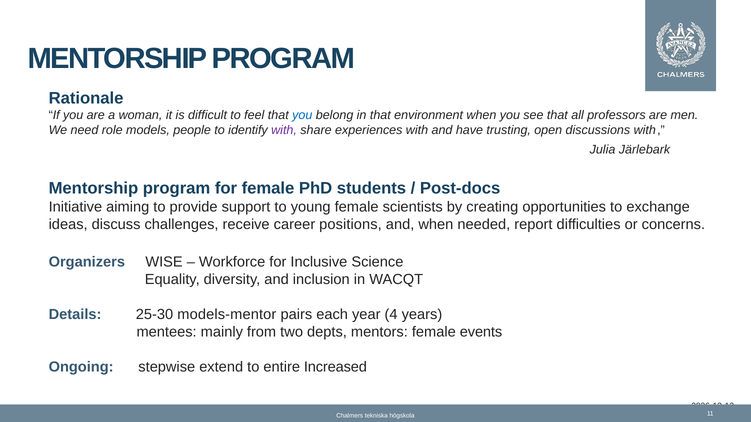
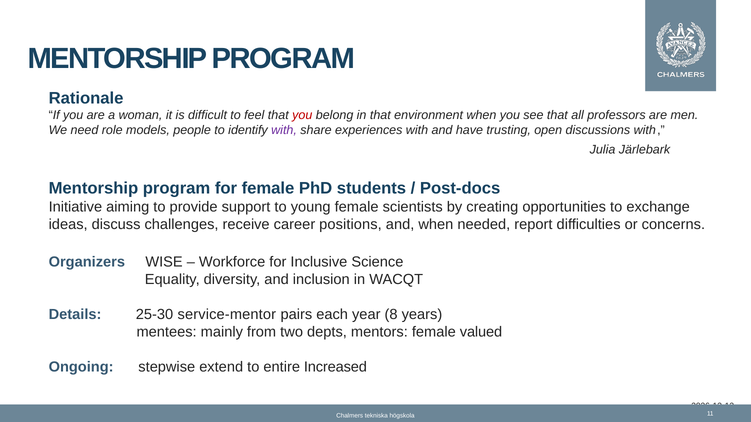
you colour: blue -> red (302, 115)
models-mentor: models-mentor -> service-mentor (227, 315)
4: 4 -> 8 (391, 315)
events: events -> valued (481, 332)
